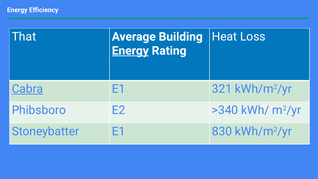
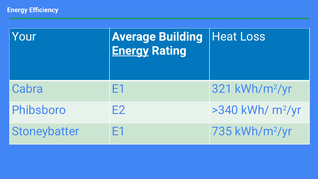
That: That -> Your (24, 37)
Cabra underline: present -> none (27, 89)
830: 830 -> 735 (222, 131)
